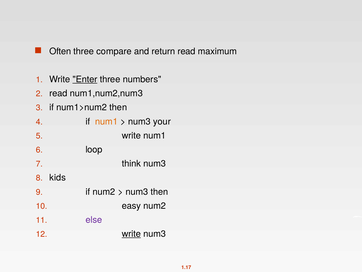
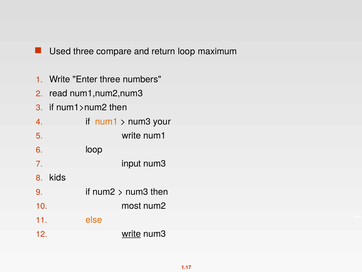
Often: Often -> Used (60, 51)
return read: read -> loop (186, 51)
Enter underline: present -> none (85, 79)
think: think -> input (131, 163)
easy: easy -> most (131, 205)
else colour: purple -> orange (94, 219)
